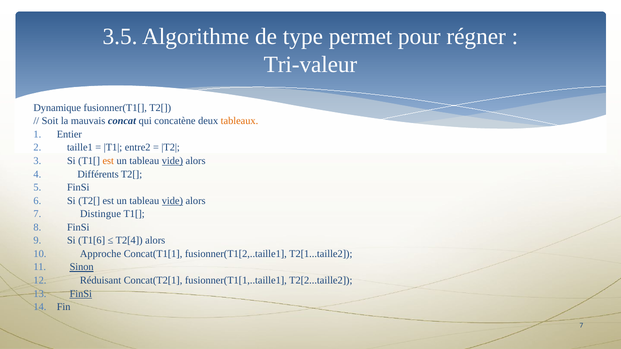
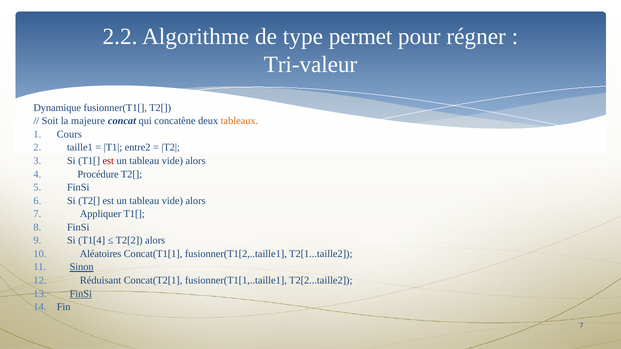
3.5: 3.5 -> 2.2 (120, 37)
mauvais: mauvais -> majeure (88, 121)
Entier: Entier -> Cours (69, 134)
est colour: orange -> red (108, 161)
vide underline: present -> none (172, 161)
Différents: Différents -> Procédure (98, 174)
vide underline: present -> none (172, 201)
Distingue: Distingue -> Appliquer (101, 214)
T1[6: T1[6 -> T1[4 (92, 241)
T2[4: T2[4 -> T2[2 (129, 241)
Approche: Approche -> Aléatoires (101, 254)
